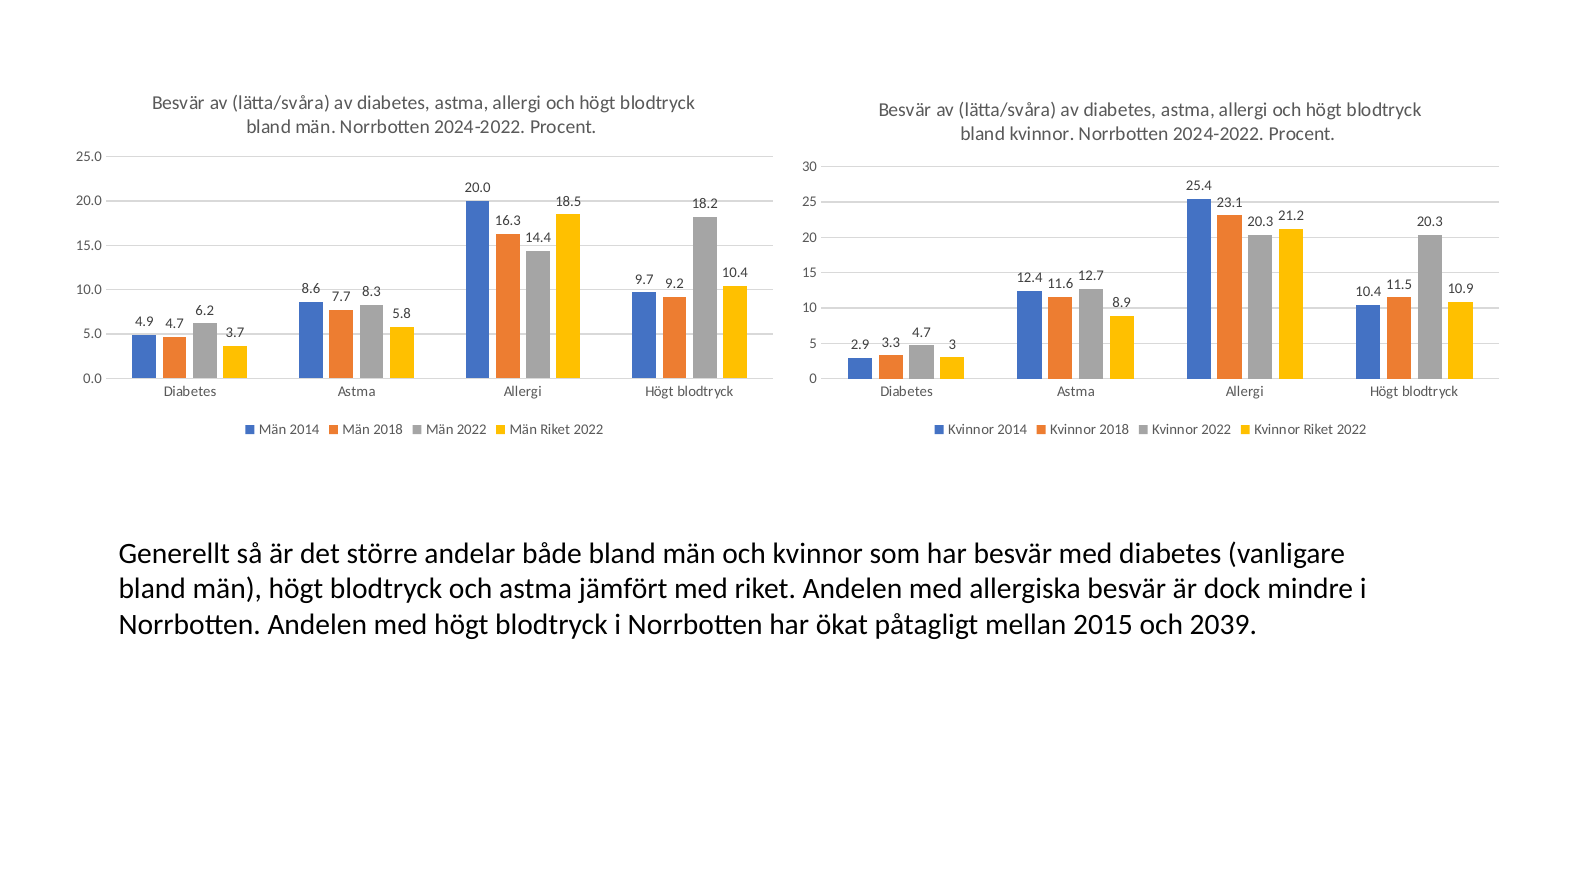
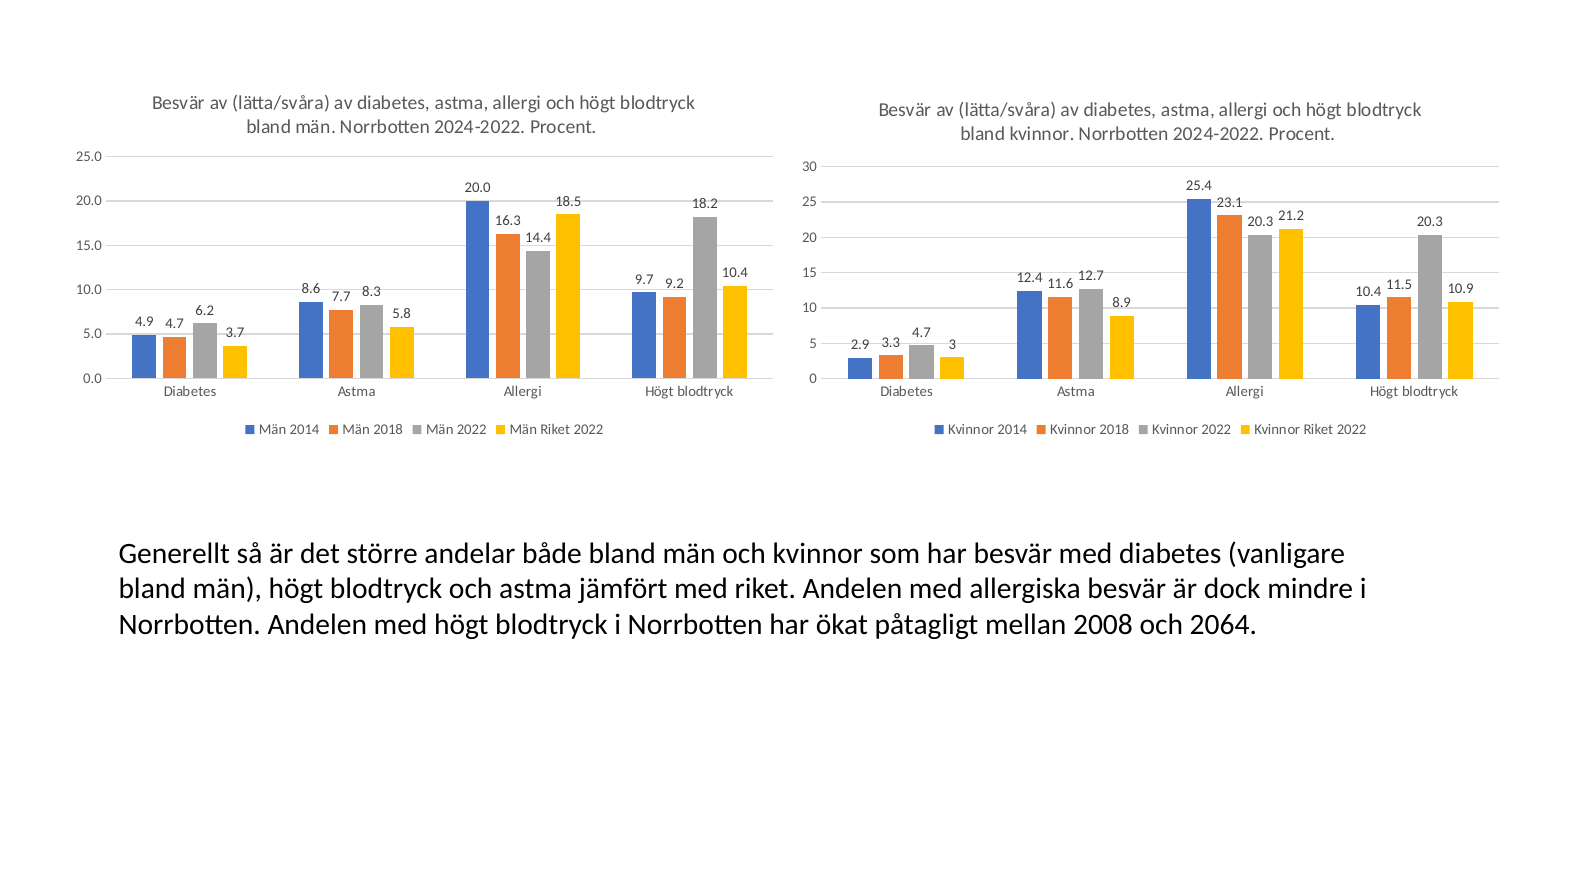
2015: 2015 -> 2008 (1103, 624)
2039: 2039 -> 2064 (1223, 624)
